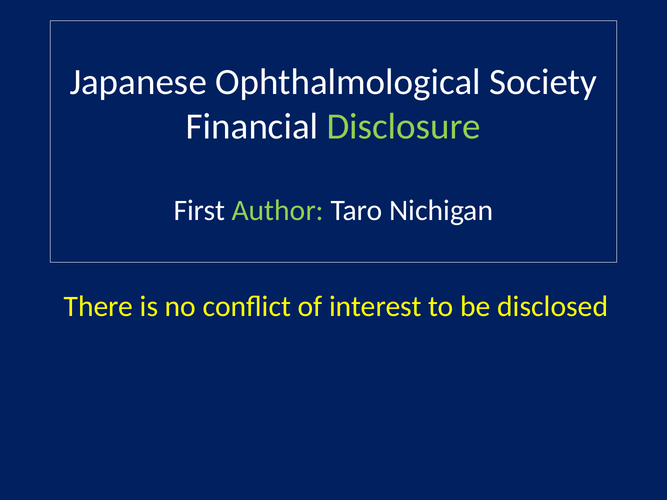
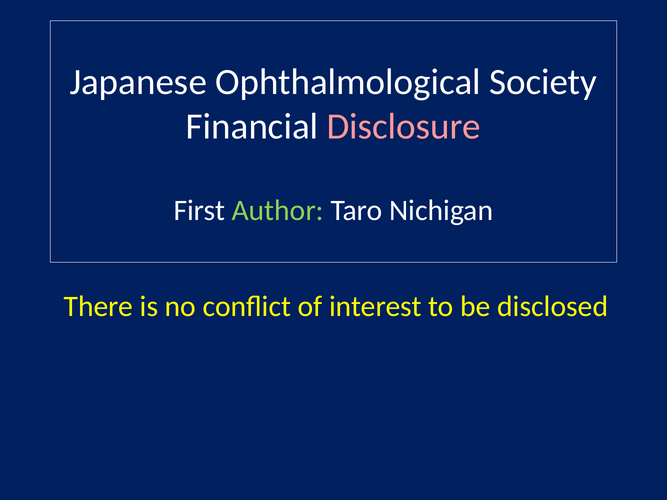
Disclosure colour: light green -> pink (404, 127)
